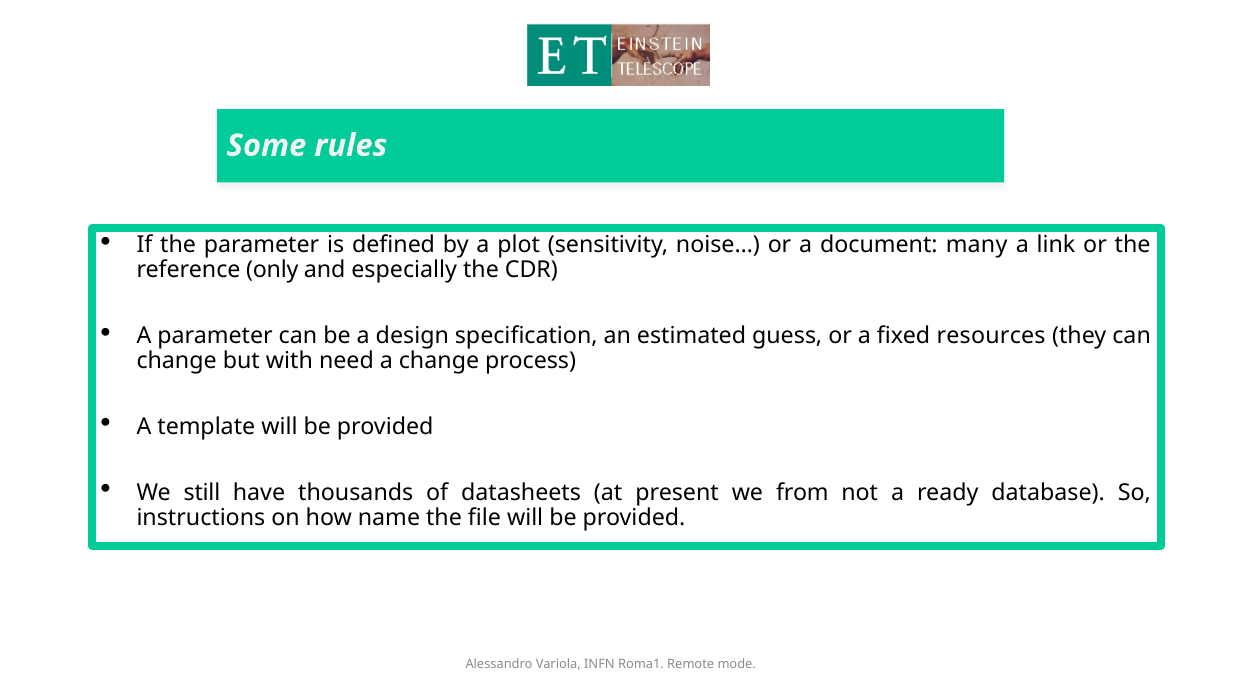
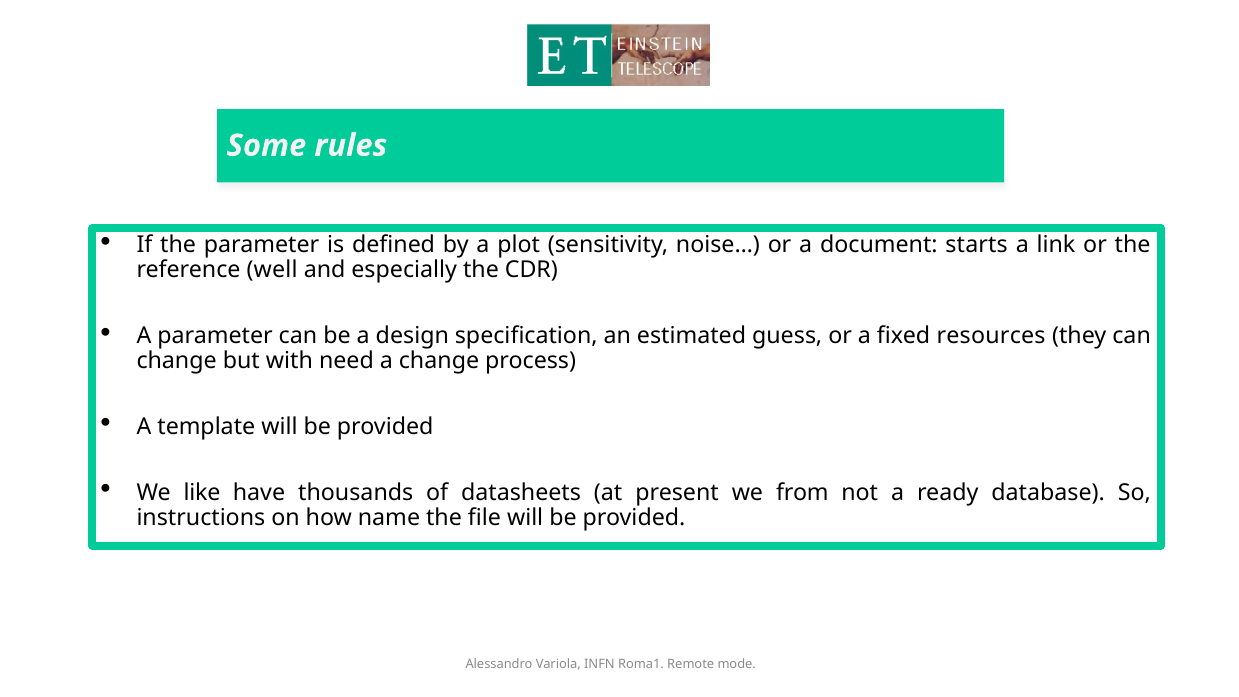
many: many -> starts (977, 245)
only: only -> well (272, 270)
still: still -> like (202, 492)
